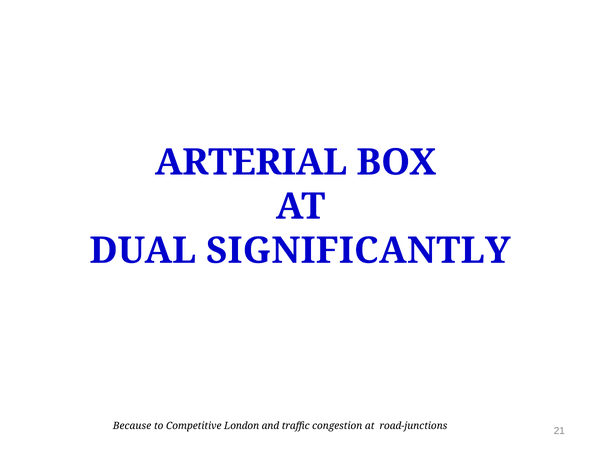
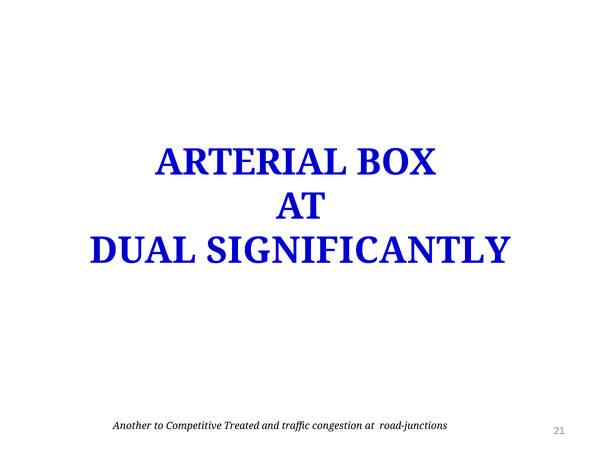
Because: Because -> Another (132, 426)
London: London -> Treated (242, 426)
